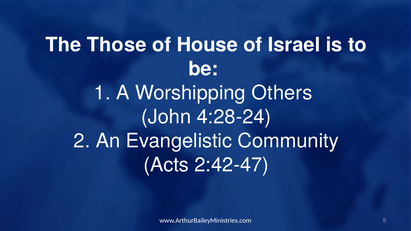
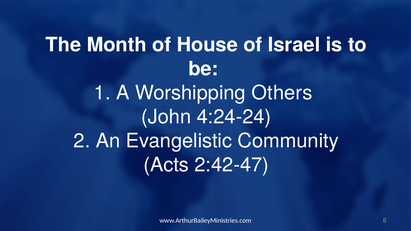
Those: Those -> Month (117, 45)
4:28-24: 4:28-24 -> 4:24-24 (234, 117)
